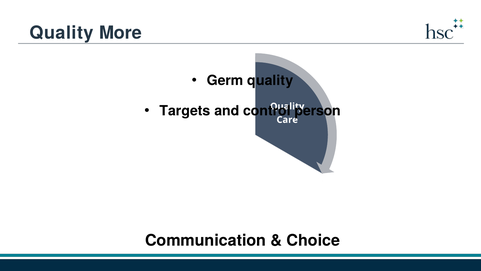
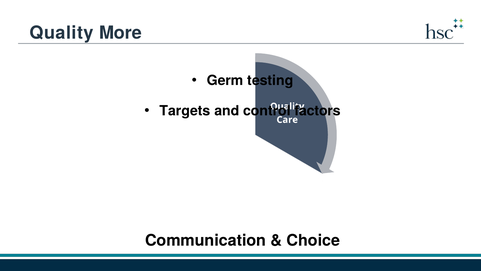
Germ quality: quality -> testing (270, 80)
person: person -> factors (318, 111)
